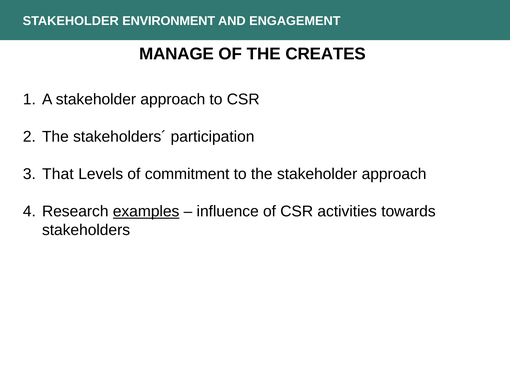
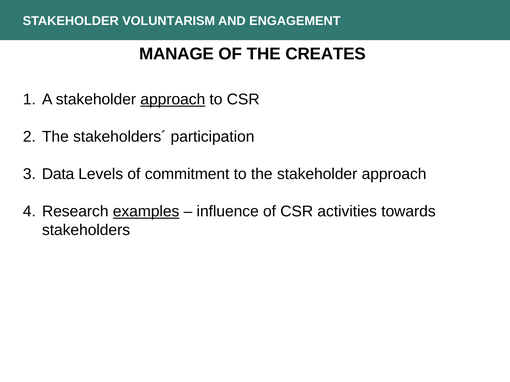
ENVIRONMENT: ENVIRONMENT -> VOLUNTARISM (169, 21)
approach underline: none -> present (173, 99)
That: That -> Data (58, 174)
